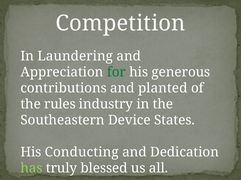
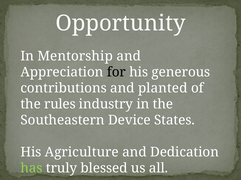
Competition: Competition -> Opportunity (120, 23)
Laundering: Laundering -> Mentorship (75, 56)
for colour: green -> black (116, 72)
Conducting: Conducting -> Agriculture (82, 153)
